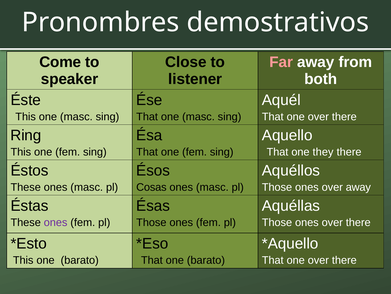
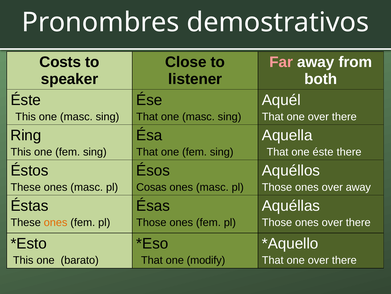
Come: Come -> Costs (60, 62)
Aquello: Aquello -> Aquella (287, 135)
one they: they -> éste (323, 152)
ones colour: purple -> orange (56, 222)
That one barato: barato -> modify (206, 260)
